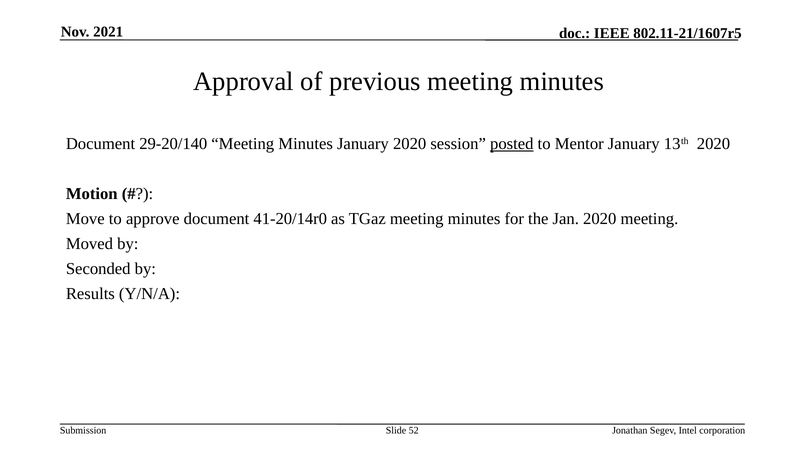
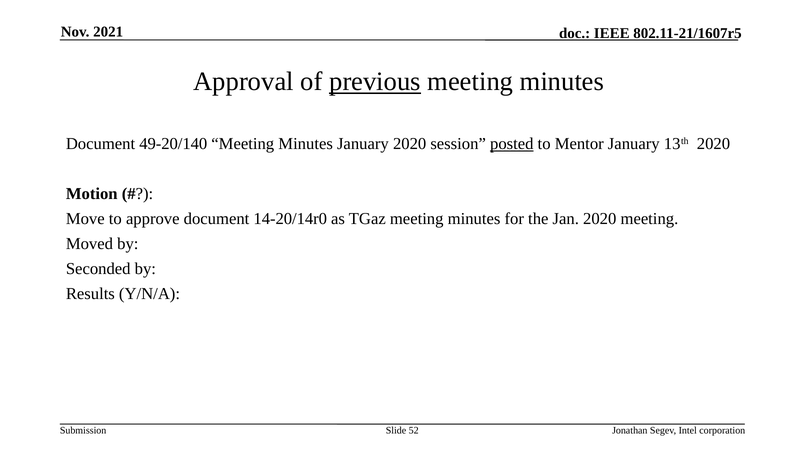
previous underline: none -> present (375, 82)
29-20/140: 29-20/140 -> 49-20/140 (173, 144)
41-20/14r0: 41-20/14r0 -> 14-20/14r0 (290, 219)
